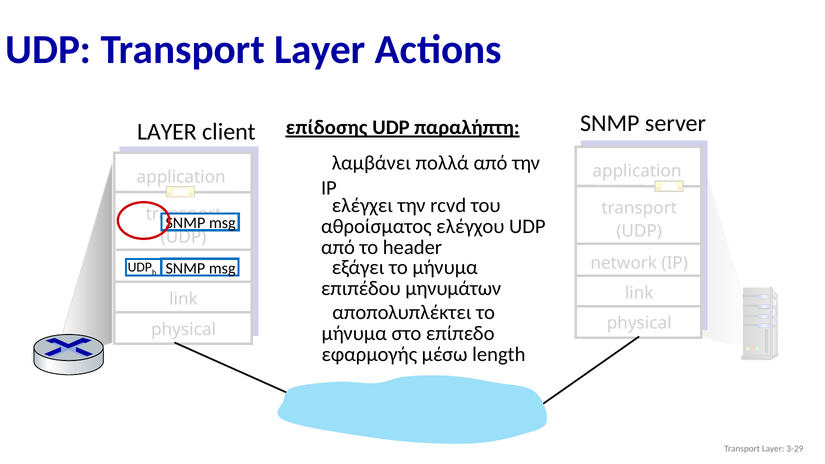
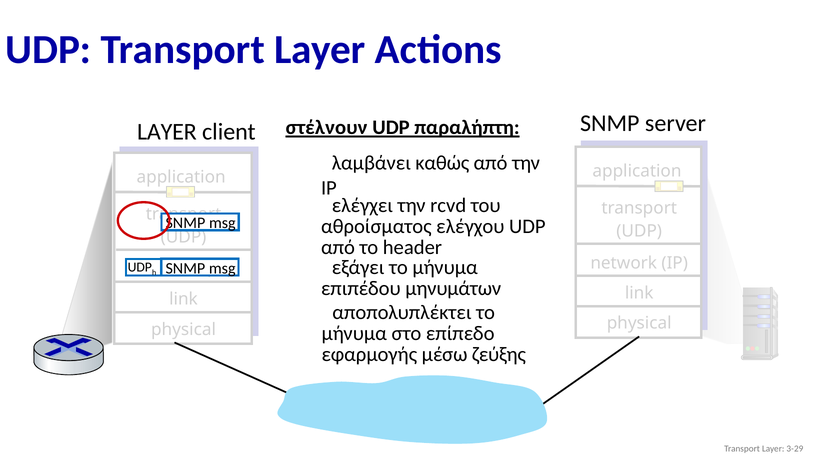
επίδοσης: επίδοσης -> στέλνουν (327, 127)
πολλά: πολλά -> καθώς (442, 163)
length: length -> ζεύξης (499, 355)
